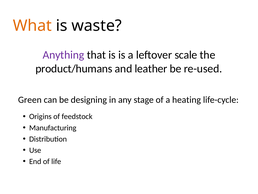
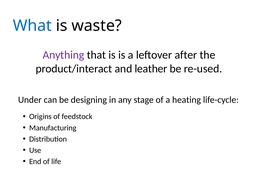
What colour: orange -> blue (32, 26)
scale: scale -> after (186, 55)
product/humans: product/humans -> product/interact (74, 69)
Green: Green -> Under (30, 100)
